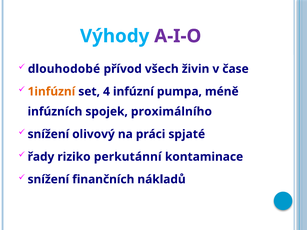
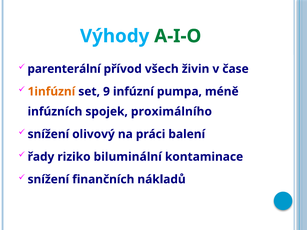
A-I-O colour: purple -> green (178, 36)
dlouhodobé: dlouhodobé -> parenterální (64, 69)
4: 4 -> 9 (106, 92)
spjaté: spjaté -> balení (187, 134)
perkutánní: perkutánní -> biluminální (128, 157)
